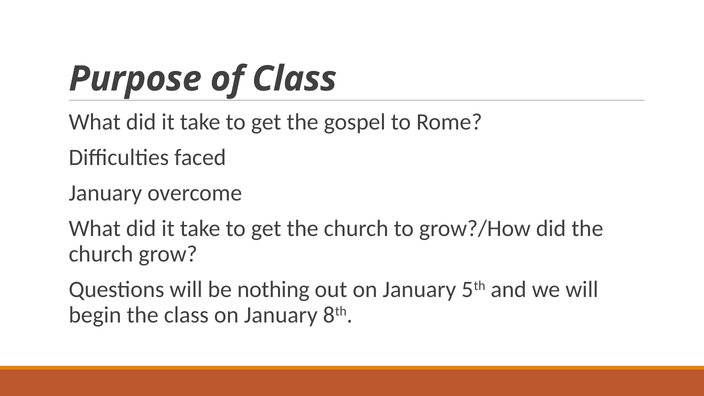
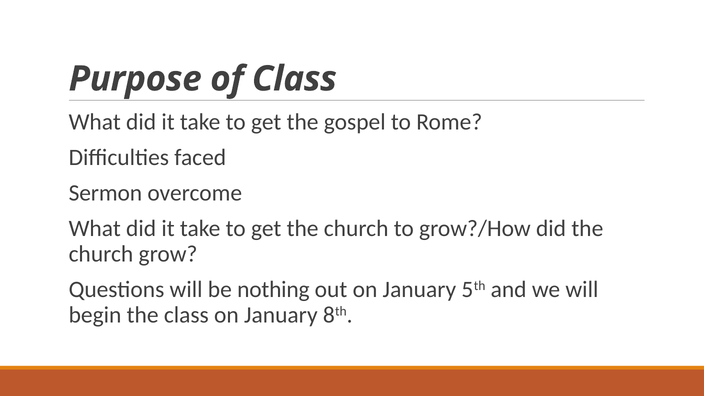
January: January -> Sermon (105, 193)
